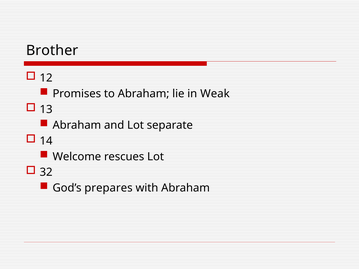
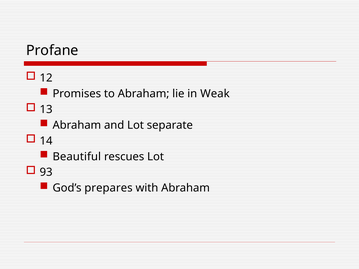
Brother: Brother -> Profane (52, 50)
Welcome: Welcome -> Beautiful (77, 157)
32: 32 -> 93 (46, 172)
